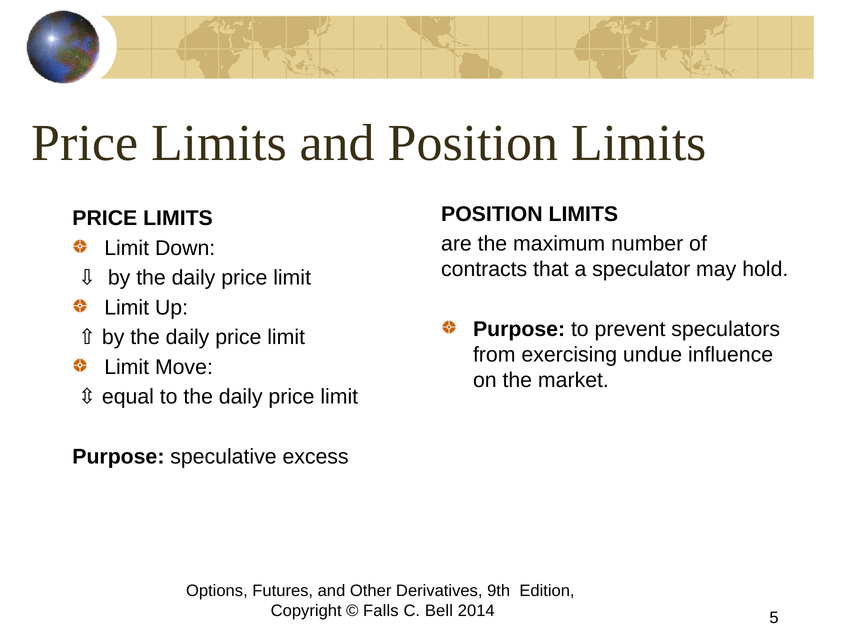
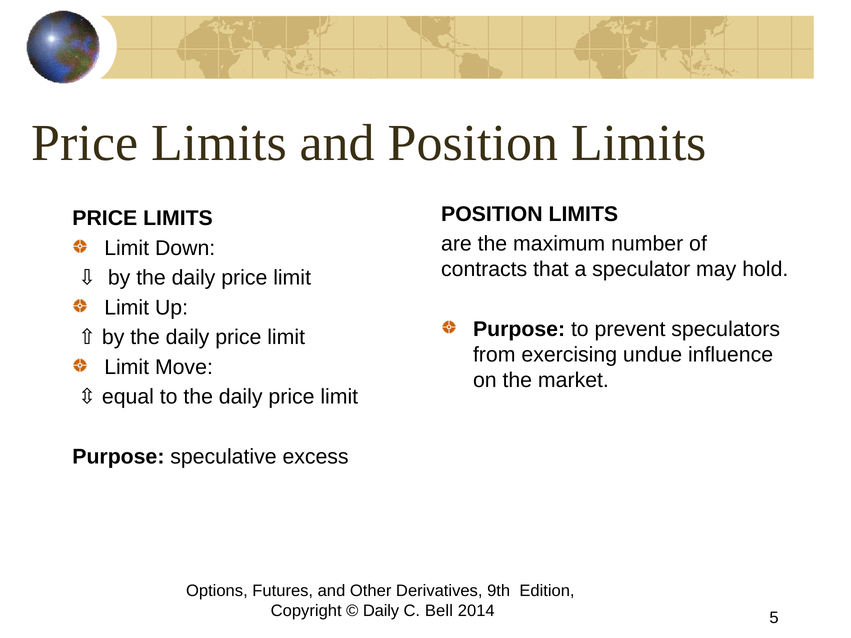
Falls: Falls -> Daily (381, 611)
